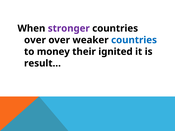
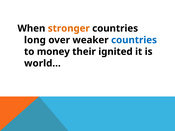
stronger colour: purple -> orange (69, 28)
over: over -> long (35, 40)
result…: result… -> world… (42, 63)
